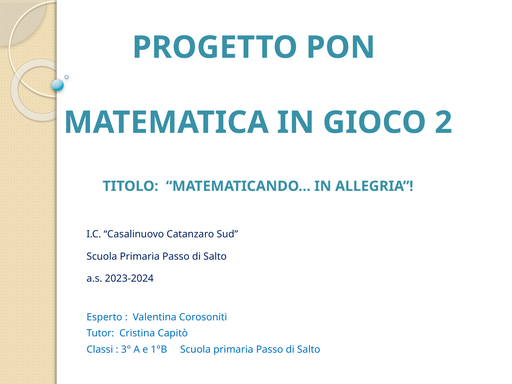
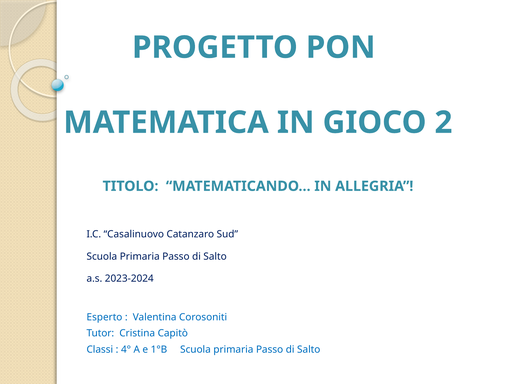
3°: 3° -> 4° (126, 350)
